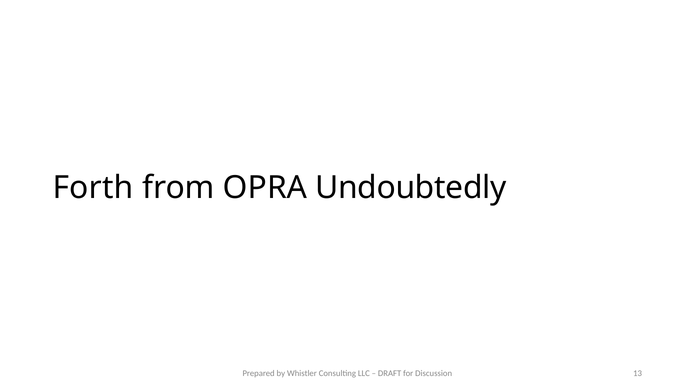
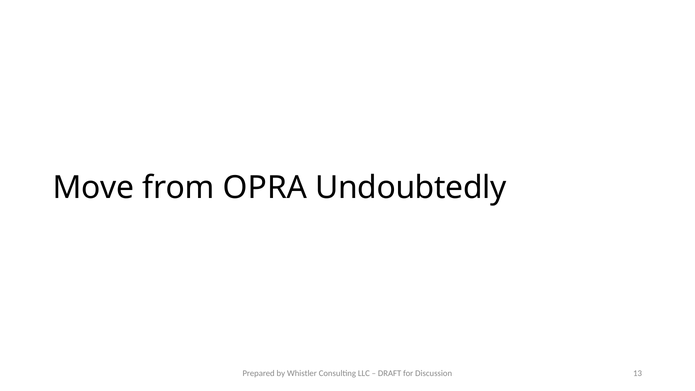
Forth: Forth -> Move (93, 188)
